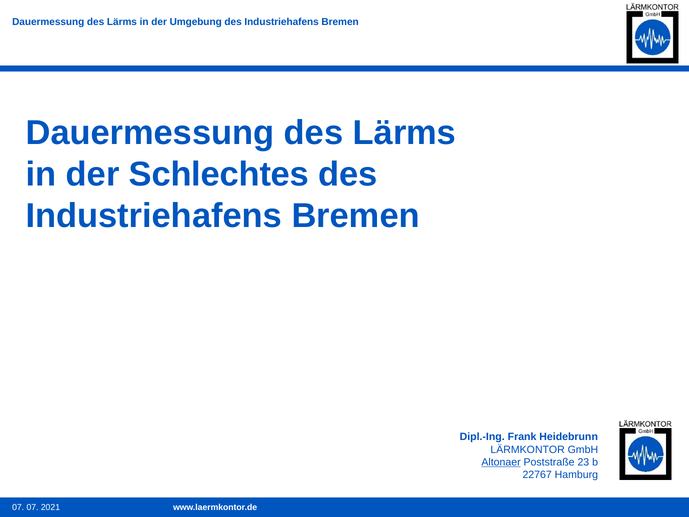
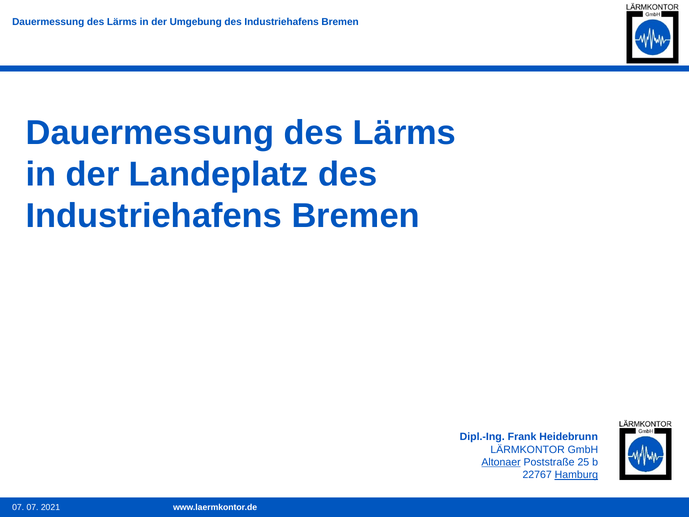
Schlechtes: Schlechtes -> Landeplatz (219, 174)
23: 23 -> 25 (583, 462)
Hamburg underline: none -> present (576, 475)
